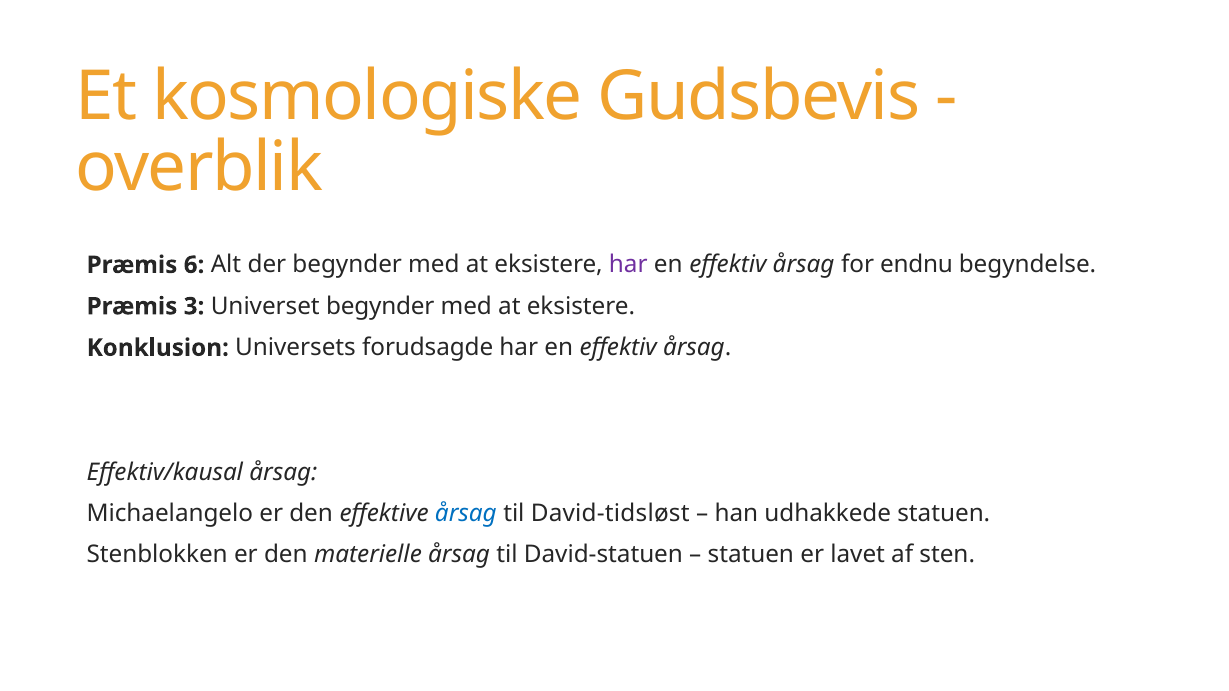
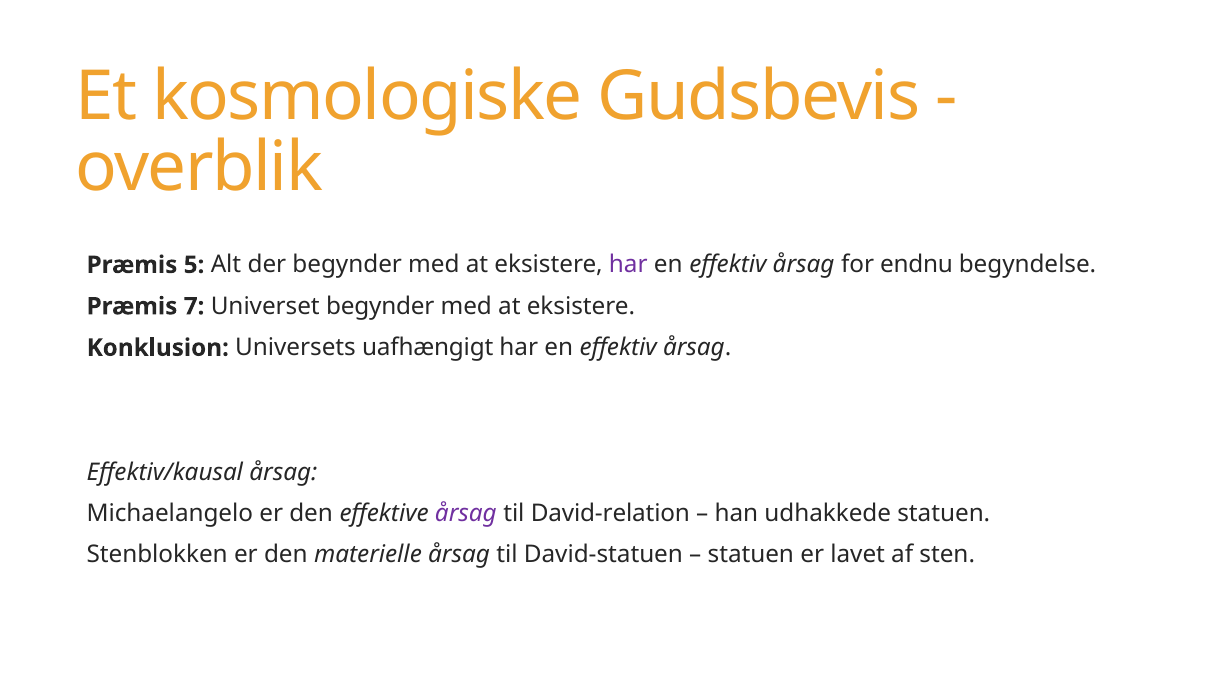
6: 6 -> 5 (194, 265)
3: 3 -> 7 (194, 306)
forudsagde: forudsagde -> uafhængigt (428, 348)
årsag colour: blue -> purple (466, 514)
David-tidsløst: David-tidsløst -> David-relation (610, 514)
